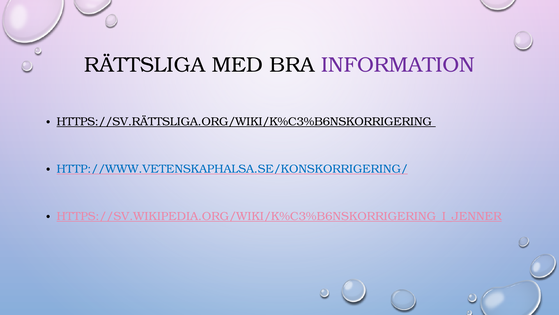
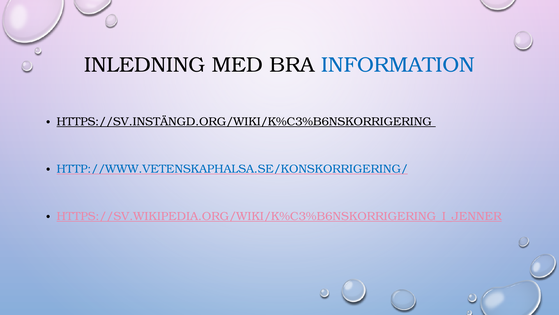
RÄTTSLIGA: RÄTTSLIGA -> INLEDNING (145, 65)
INFORMATION colour: purple -> blue (398, 65)
HTTPS://SV.RÄTTSLIGA.ORG/WIKI/K%C3%B6NSKORRIGERING: HTTPS://SV.RÄTTSLIGA.ORG/WIKI/K%C3%B6NSKORRIGERING -> HTTPS://SV.INSTÄNGD.ORG/WIKI/K%C3%B6NSKORRIGERING (244, 122)
